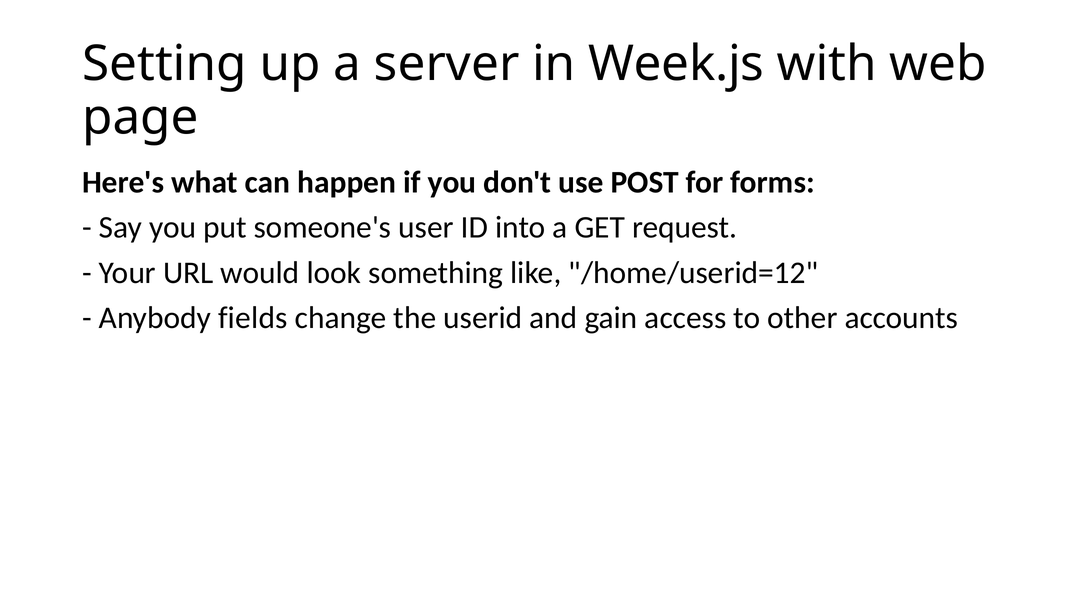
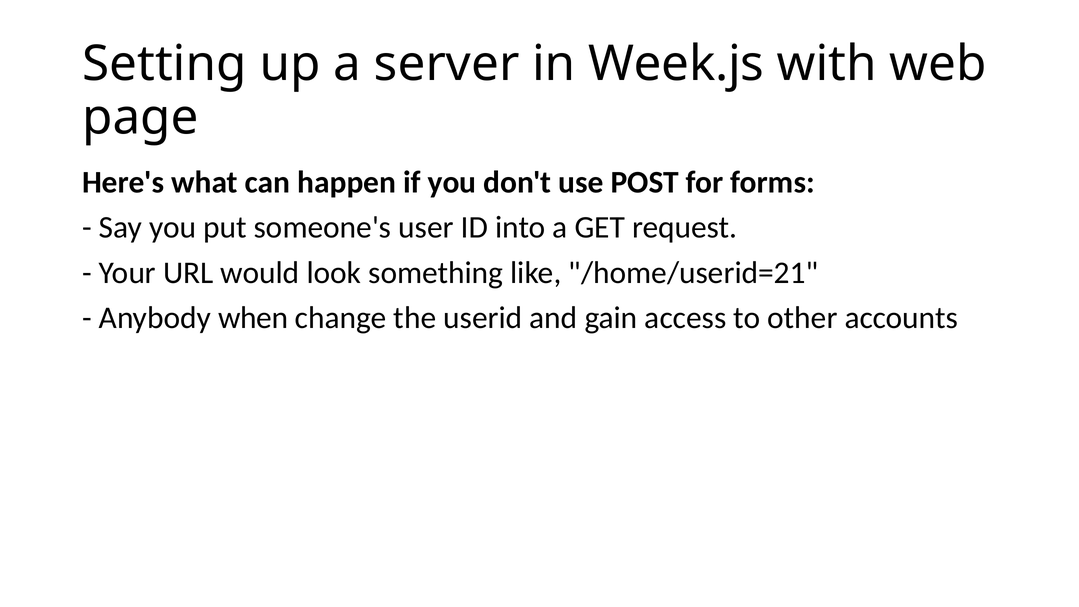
/home/userid=12: /home/userid=12 -> /home/userid=21 (693, 273)
fields: fields -> when (253, 318)
